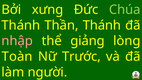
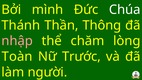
xưng: xưng -> mình (48, 10)
Chúa colour: light green -> white (125, 10)
Thần Thánh: Thánh -> Thông (102, 25)
giảng: giảng -> chăm (87, 41)
